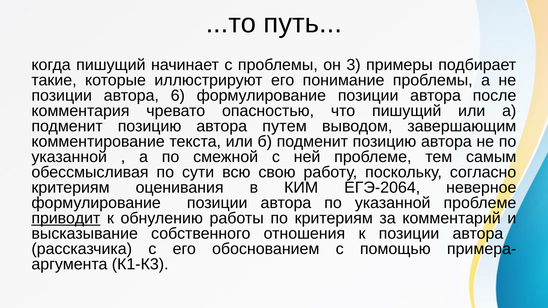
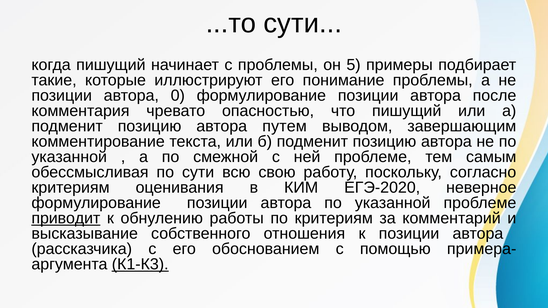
...то путь: путь -> сути (303, 24)
3: 3 -> 5 (354, 65)
6: 6 -> 0 (178, 96)
ЕГЭ-2064: ЕГЭ-2064 -> ЕГЭ-2020 (382, 188)
К1-К3 underline: none -> present (140, 265)
